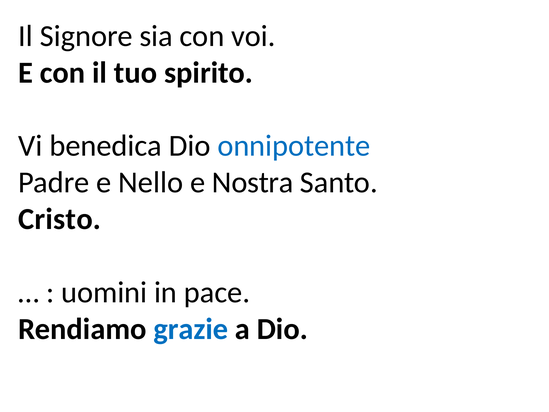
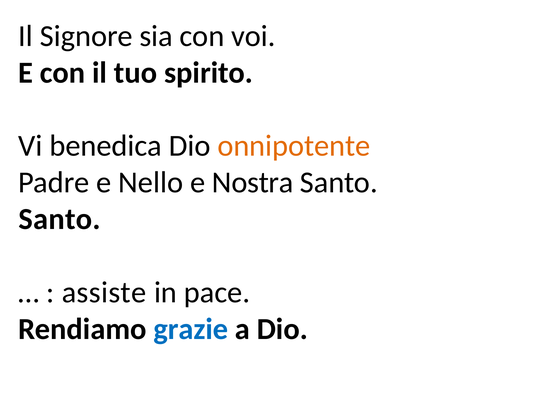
onnipotente colour: blue -> orange (294, 146)
Cristo: Cristo -> Santo (60, 219)
uomini: uomini -> assiste (104, 292)
